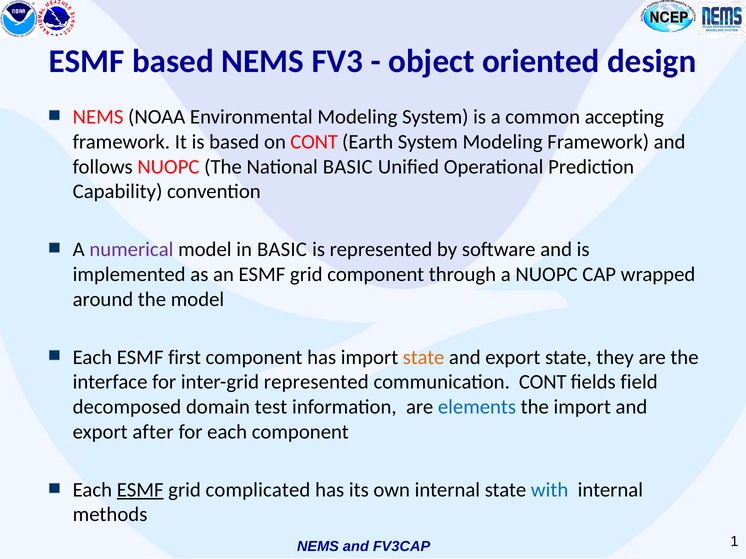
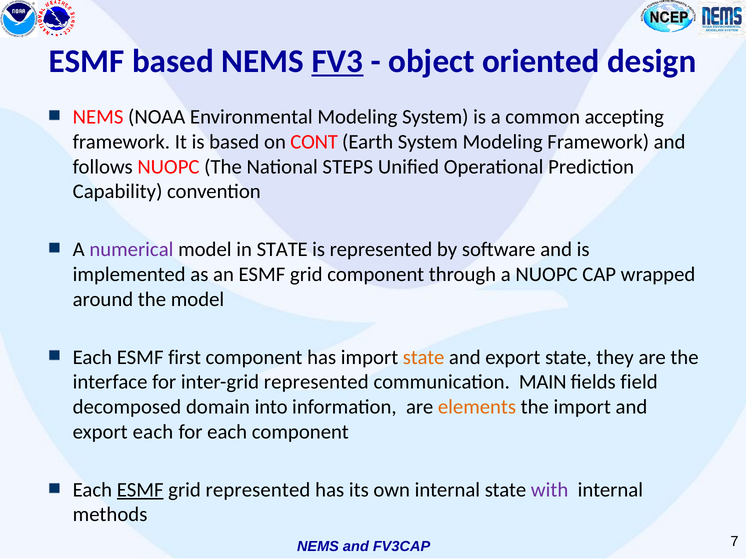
FV3 underline: none -> present (337, 61)
National BASIC: BASIC -> STEPS (348, 167)
in BASIC: BASIC -> STATE (282, 250)
communication CONT: CONT -> MAIN (543, 382)
test: test -> into (271, 407)
elements colour: blue -> orange (477, 407)
export after: after -> each (153, 432)
grid complicated: complicated -> represented (258, 490)
with colour: blue -> purple (550, 490)
1: 1 -> 7 (734, 542)
